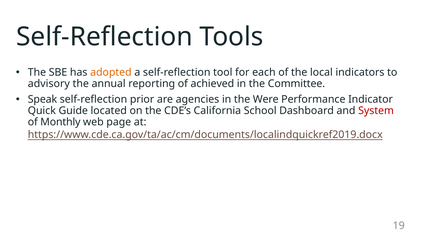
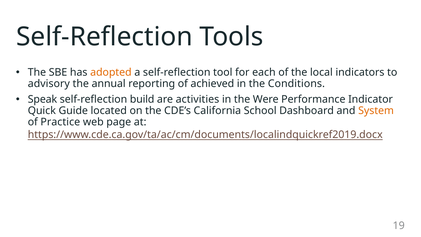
Committee: Committee -> Conditions (296, 84)
prior: prior -> build (142, 99)
agencies: agencies -> activities (197, 99)
System colour: red -> orange (376, 111)
Monthly: Monthly -> Practice (60, 122)
